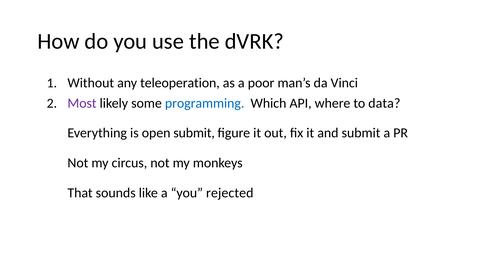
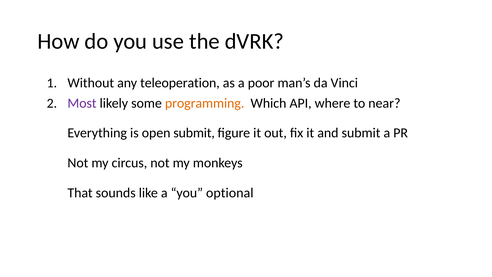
programming colour: blue -> orange (205, 103)
data: data -> near (384, 103)
rejected: rejected -> optional (230, 193)
